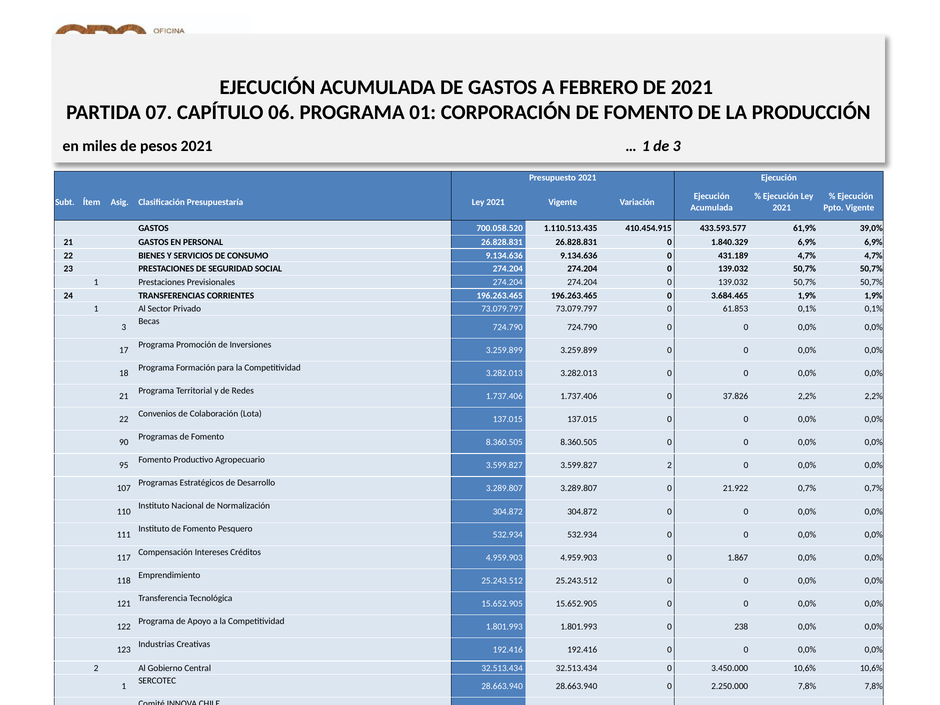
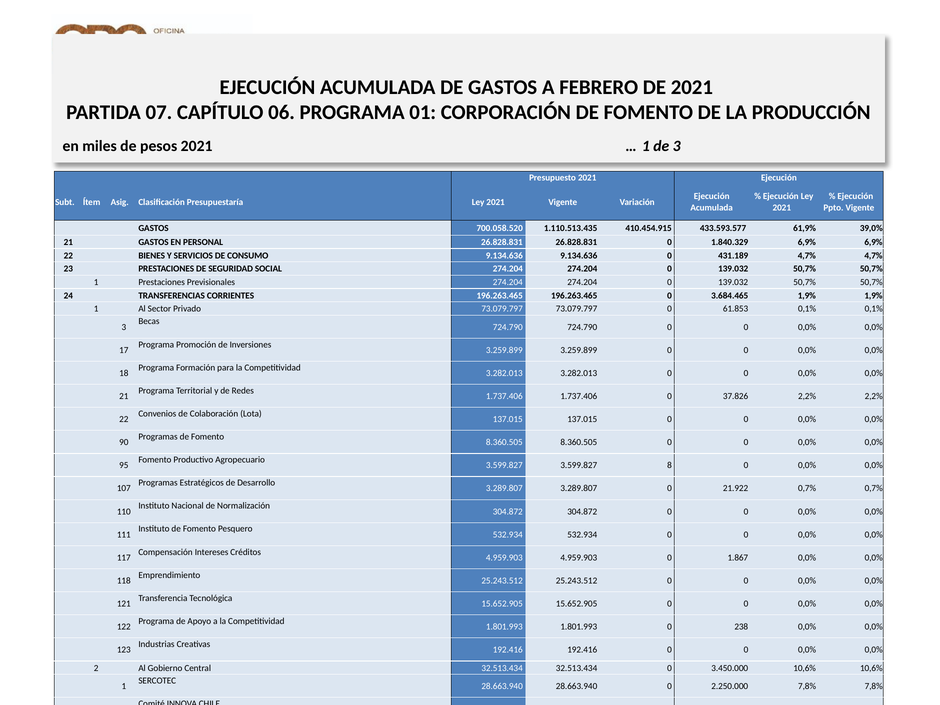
3.599.827 2: 2 -> 8 (669, 465)
